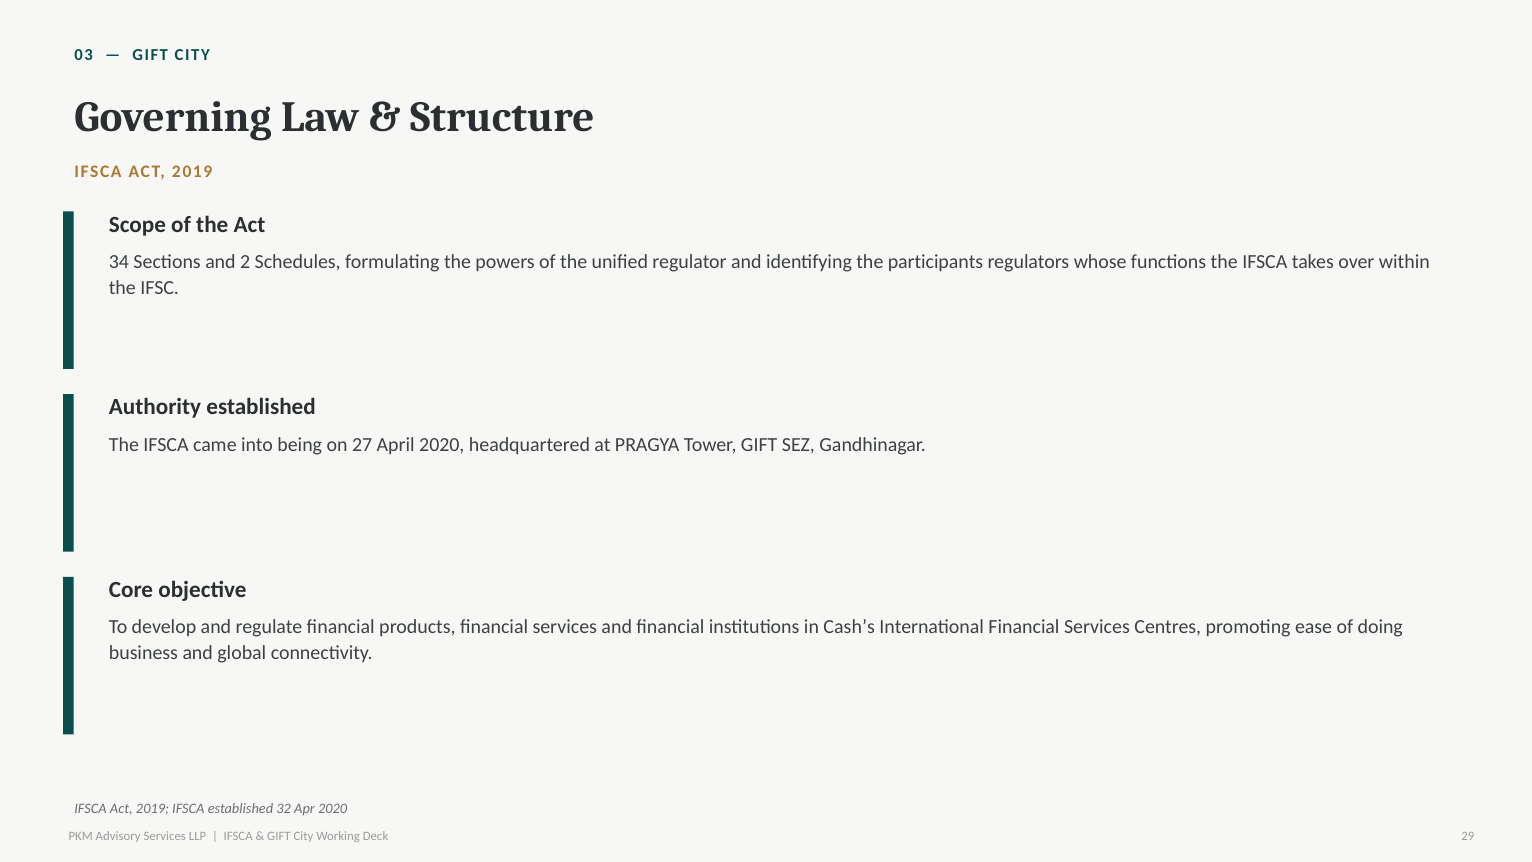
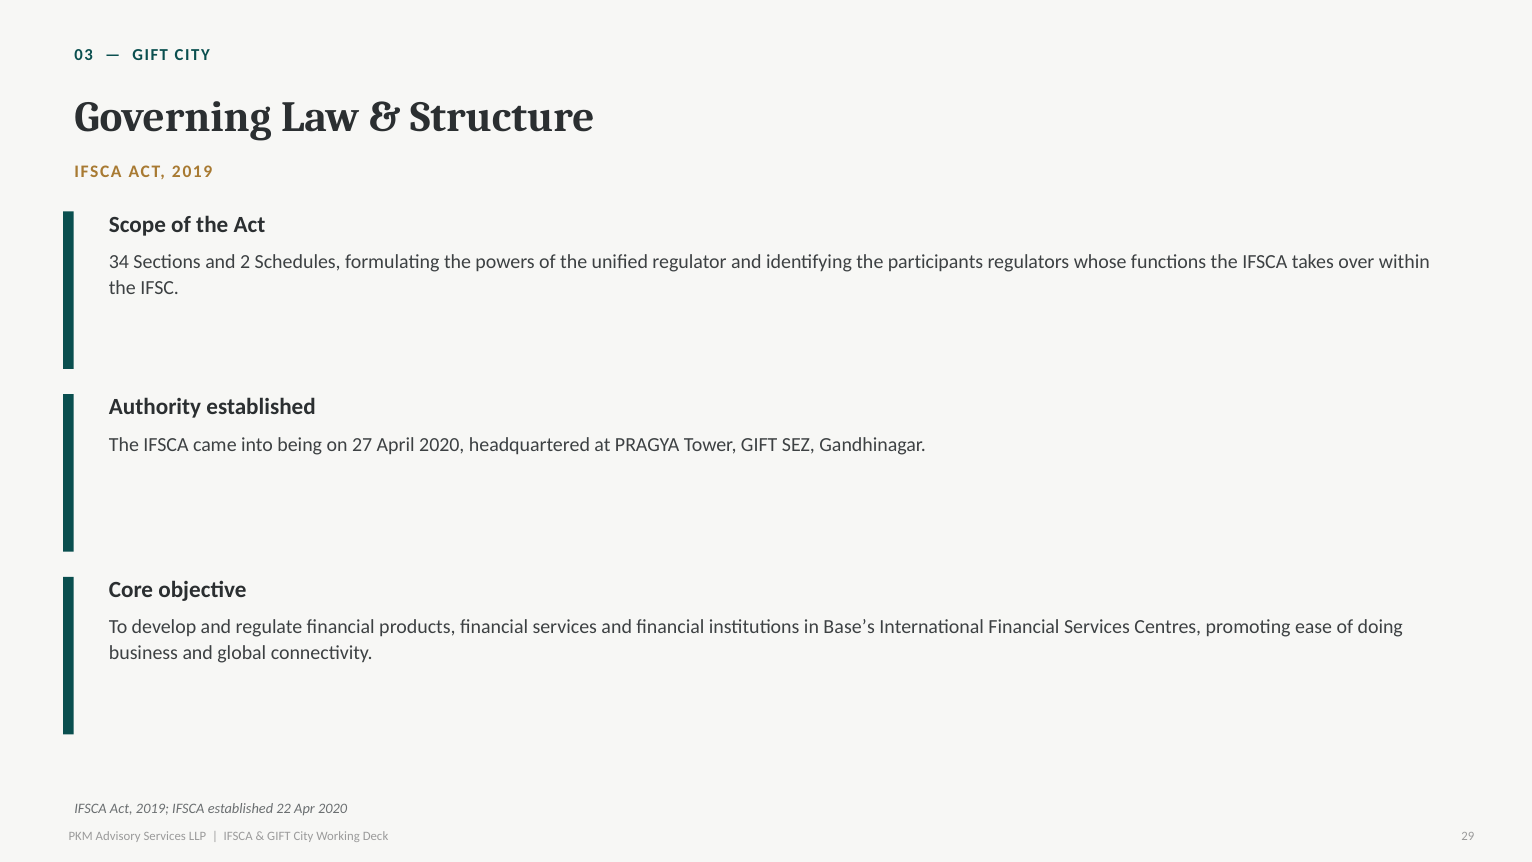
Cash’s: Cash’s -> Base’s (849, 627)
32: 32 -> 22 (284, 808)
